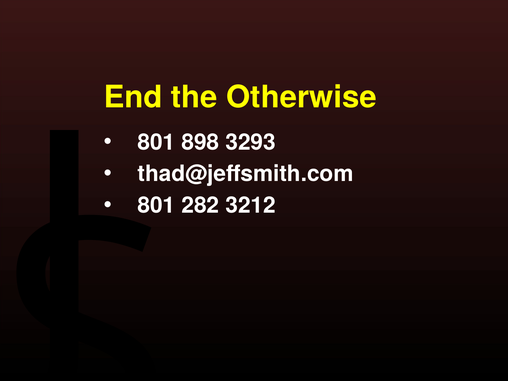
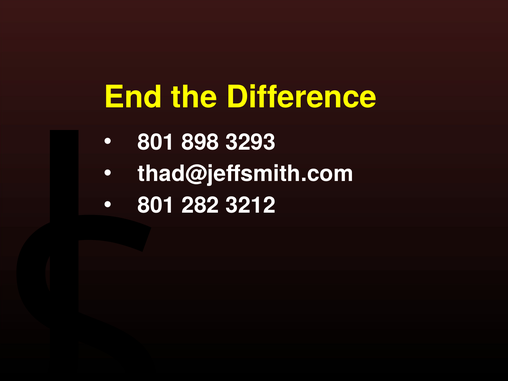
Otherwise: Otherwise -> Difference (301, 97)
